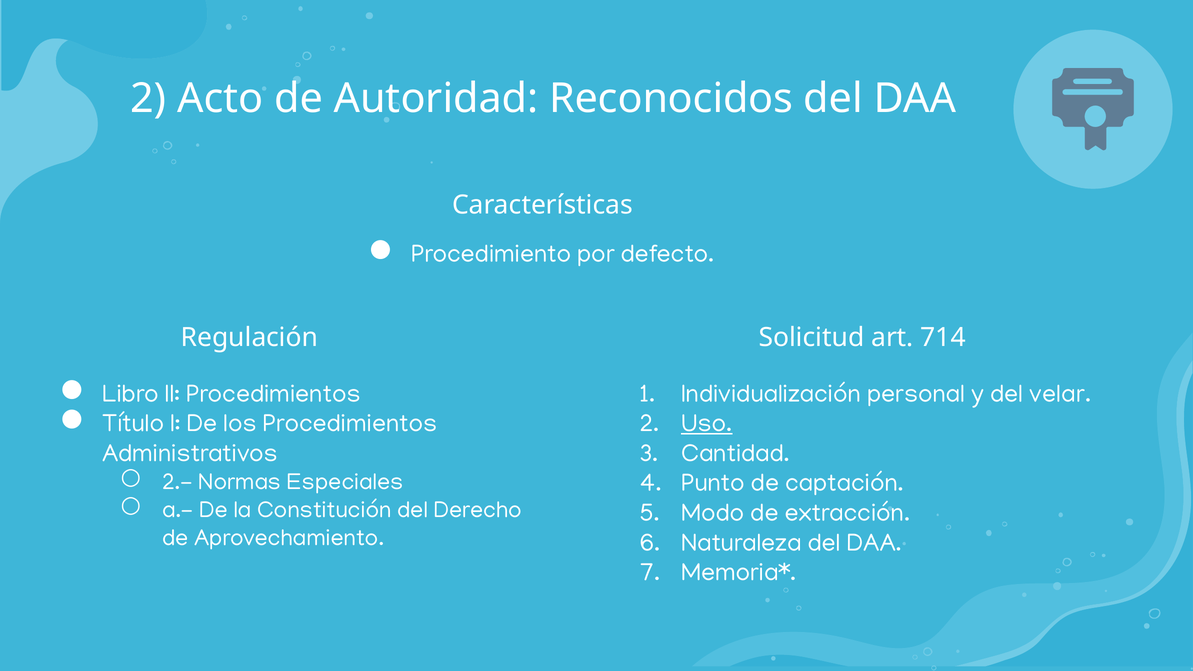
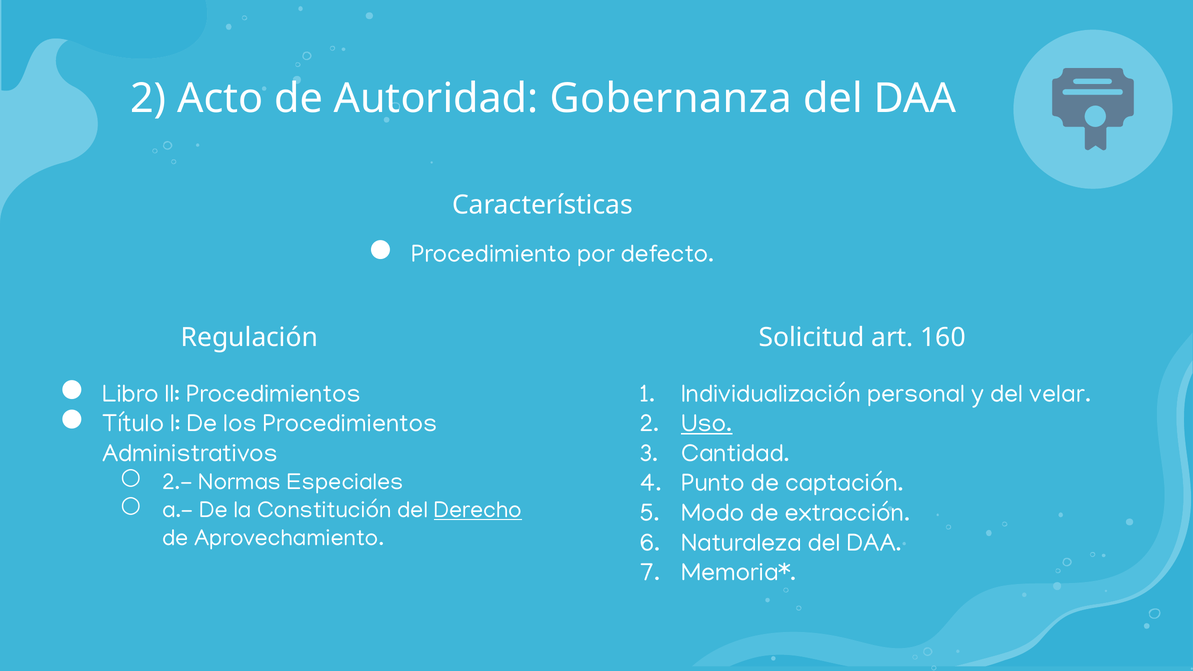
Reconocidos: Reconocidos -> Gobernanza (671, 99)
714: 714 -> 160 (943, 337)
Derecho underline: none -> present (478, 510)
